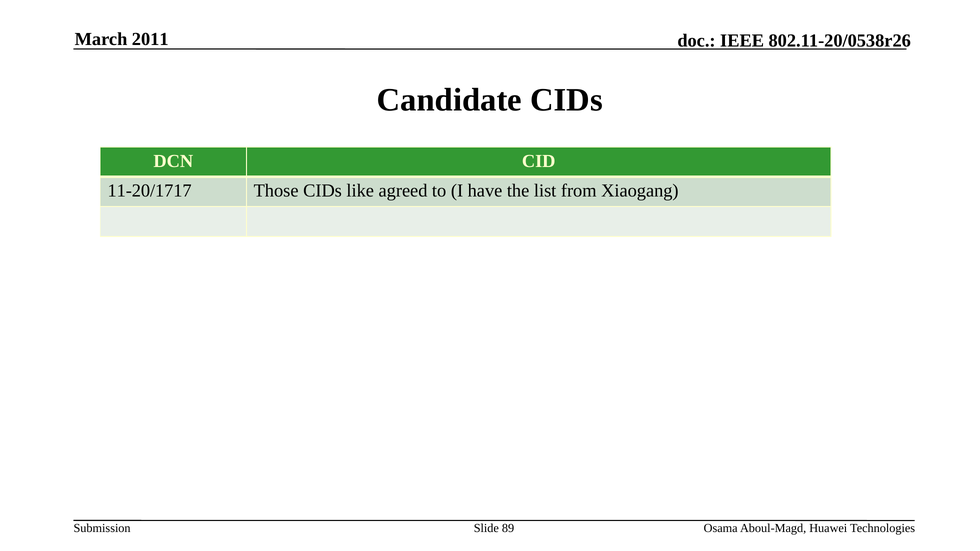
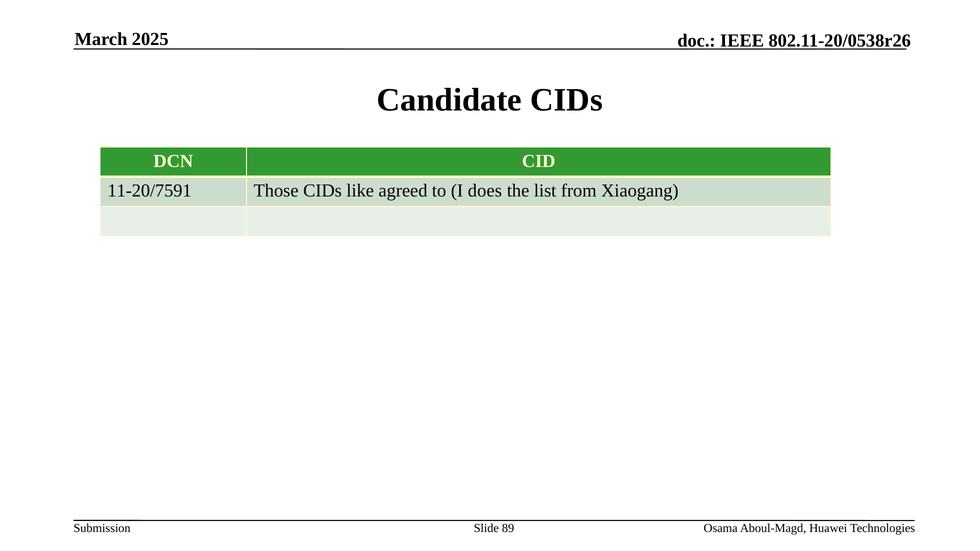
2011: 2011 -> 2025 (150, 39)
11-20/1717: 11-20/1717 -> 11-20/7591 (150, 191)
have: have -> does (485, 191)
